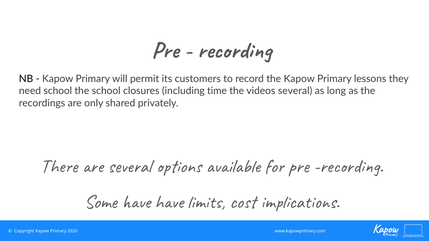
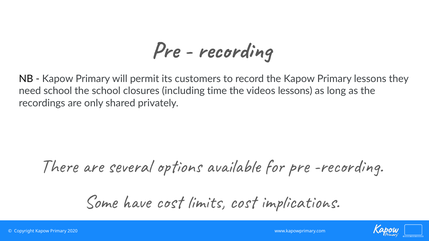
videos several: several -> lessons (295, 91)
have have: have -> cost (169, 202)
